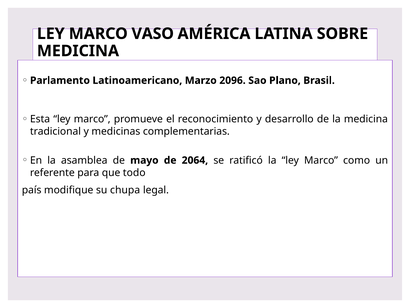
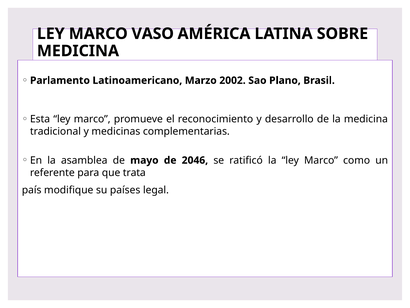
2096: 2096 -> 2002 (233, 80)
2064: 2064 -> 2046 (195, 160)
todo: todo -> trata (134, 172)
chupa: chupa -> países (125, 190)
